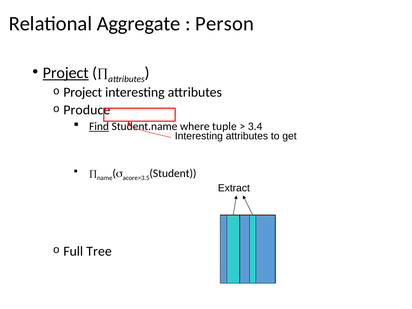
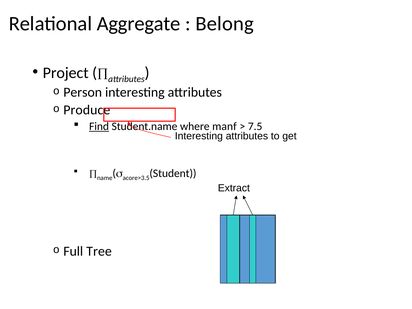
Person: Person -> Belong (225, 24)
Project underline: present -> none (66, 73)
Project: Project -> Person (83, 92)
tuple: tuple -> manf (224, 126)
3.4: 3.4 -> 7.5 (255, 126)
